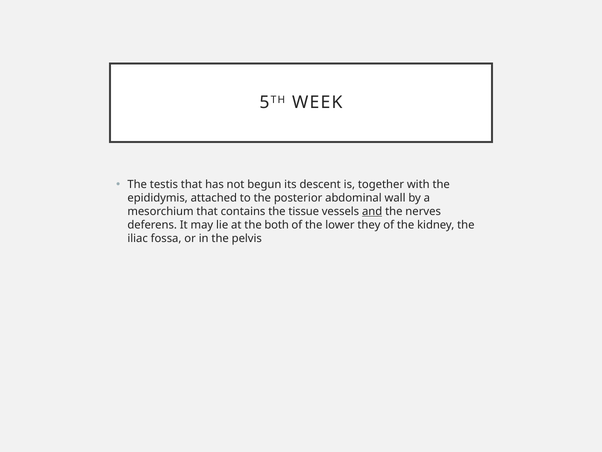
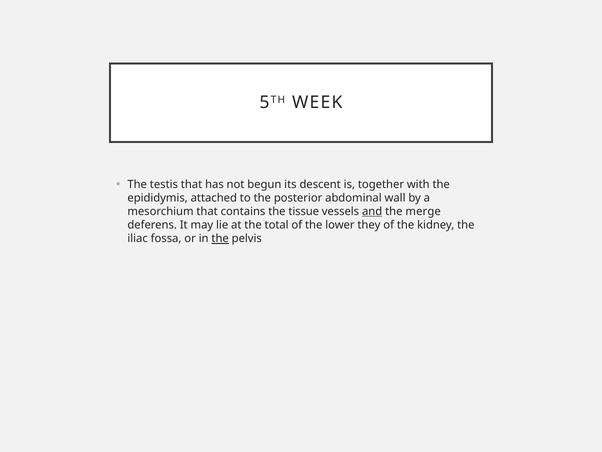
nerves: nerves -> merge (423, 211)
both: both -> total (277, 225)
the underline: none -> present (220, 238)
